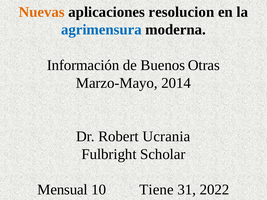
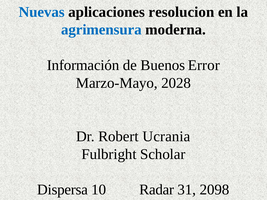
Nuevas colour: orange -> blue (42, 12)
Otras: Otras -> Error (204, 65)
2014: 2014 -> 2028 (176, 83)
Mensual: Mensual -> Dispersa (63, 190)
Tiene: Tiene -> Radar (157, 190)
2022: 2022 -> 2098 (215, 190)
